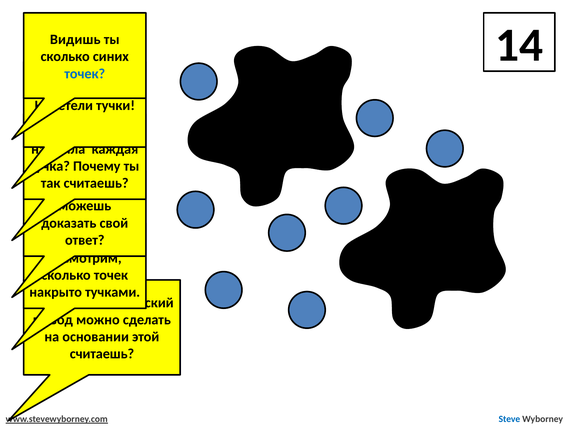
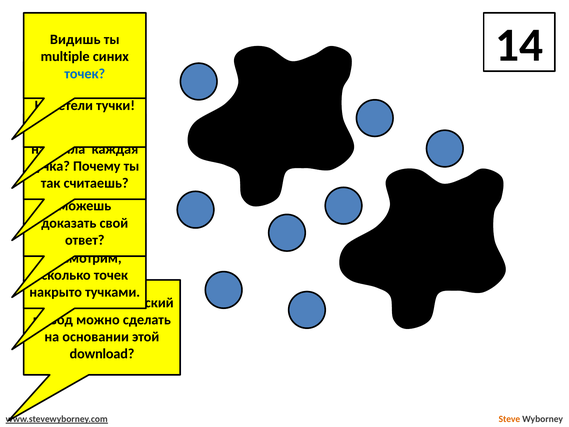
сколько: сколько -> multiple (65, 57)
считаешь: считаешь -> download (102, 354)
Steve colour: blue -> orange (509, 419)
